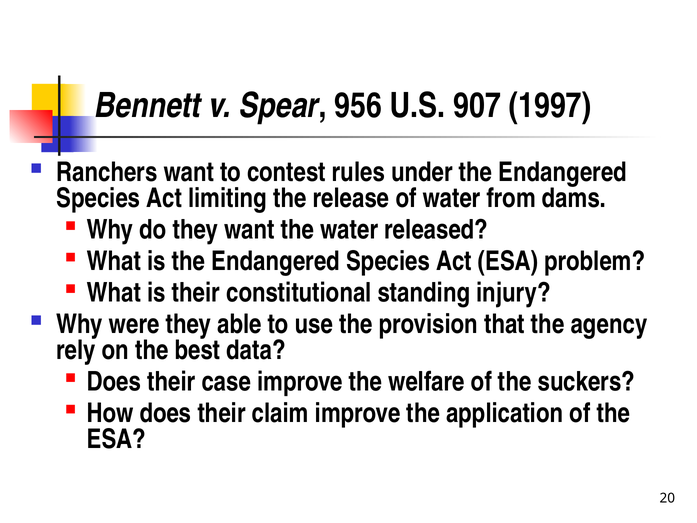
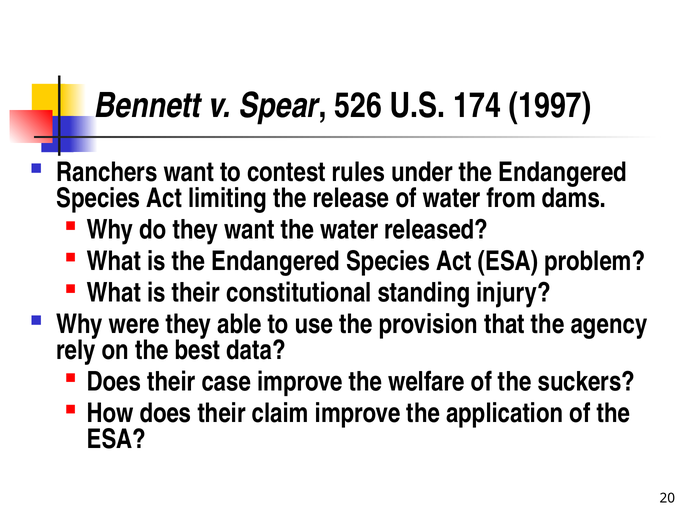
956: 956 -> 526 (358, 106)
907: 907 -> 174 (477, 106)
